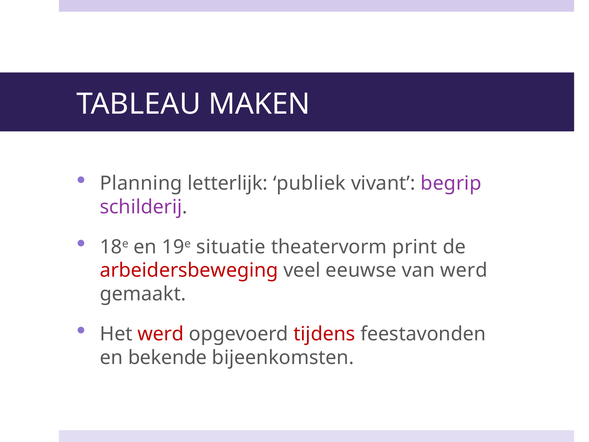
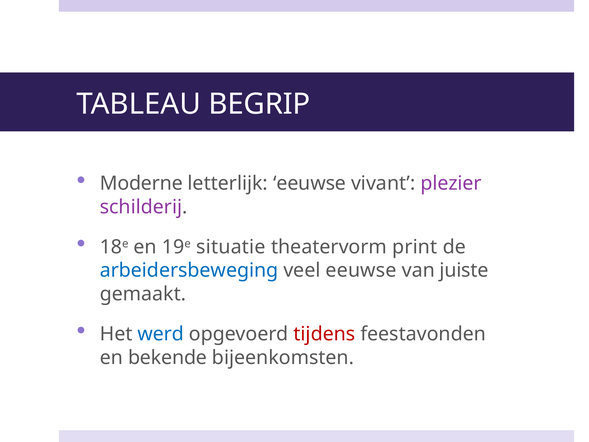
MAKEN: MAKEN -> BEGRIP (259, 104)
Planning: Planning -> Moderne (141, 183)
letterlijk publiek: publiek -> eeuwse (310, 183)
begrip: begrip -> plezier (451, 183)
arbeidersbeweging colour: red -> blue (189, 270)
van werd: werd -> juiste (464, 270)
werd colour: red -> blue (161, 334)
